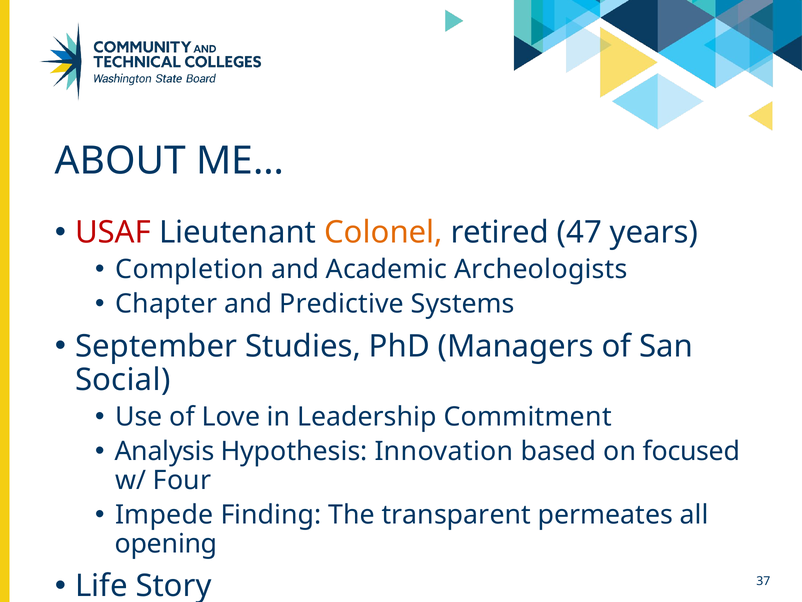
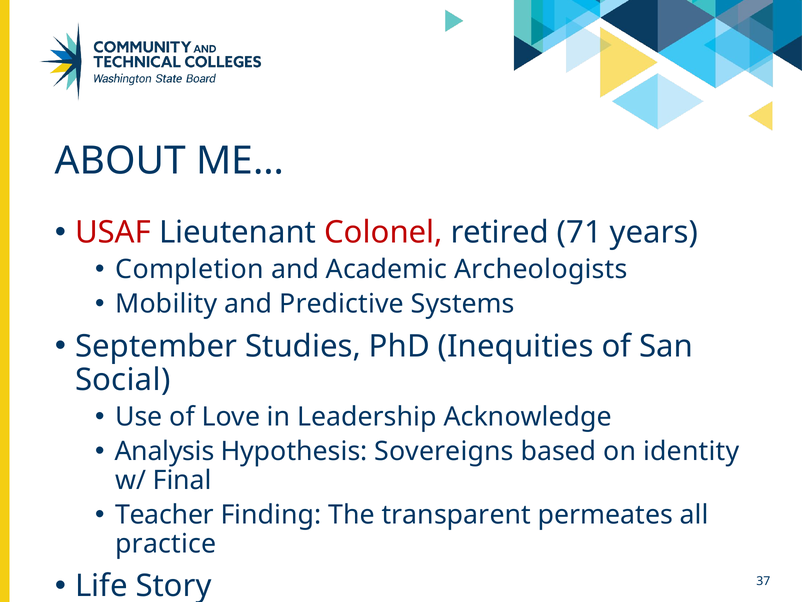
Colonel colour: orange -> red (384, 232)
47: 47 -> 71 (579, 232)
Chapter: Chapter -> Mobility (166, 304)
Managers: Managers -> Inequities (516, 346)
Commitment: Commitment -> Acknowledge (528, 417)
Innovation: Innovation -> Sovereigns (444, 451)
focused: focused -> identity (691, 451)
Four: Four -> Final (182, 480)
Impede: Impede -> Teacher (164, 514)
opening: opening -> practice (166, 543)
